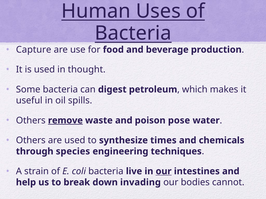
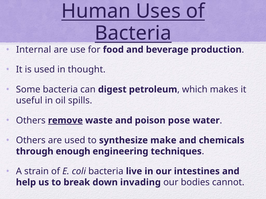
Capture: Capture -> Internal (34, 50)
times: times -> make (163, 141)
species: species -> enough (73, 152)
our underline: present -> none (164, 172)
